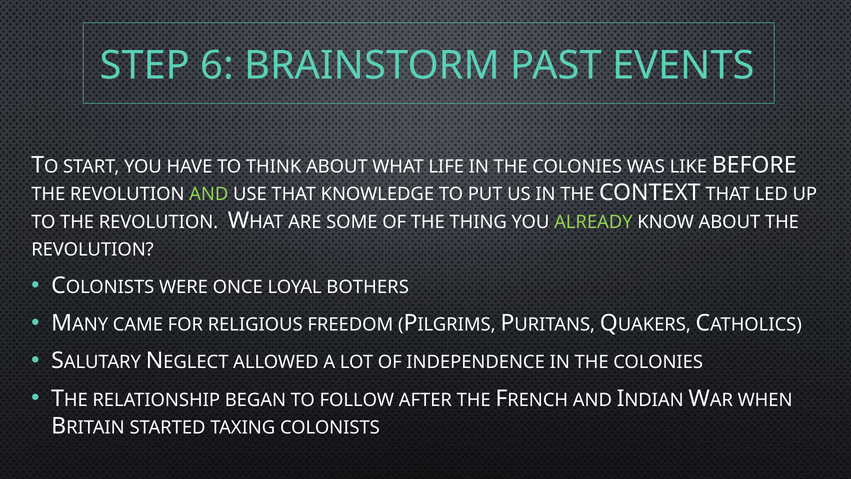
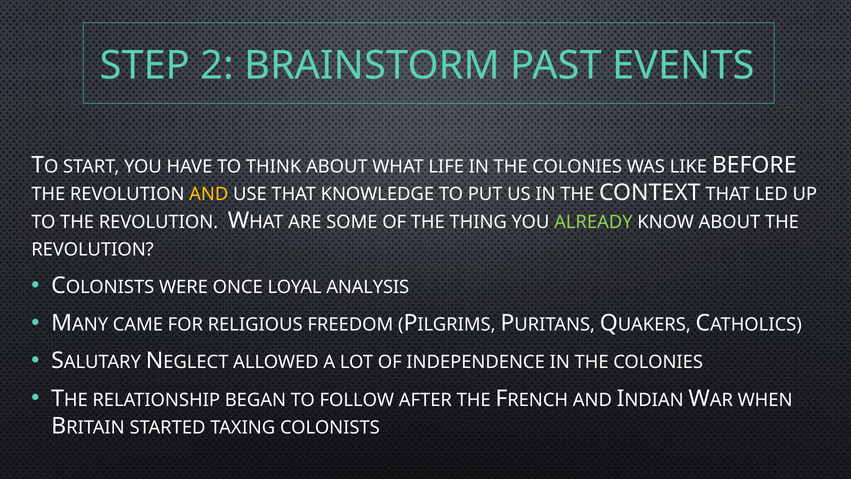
6: 6 -> 2 (217, 66)
AND colour: light green -> yellow (209, 194)
BOTHERS: BOTHERS -> ANALYSIS (368, 287)
